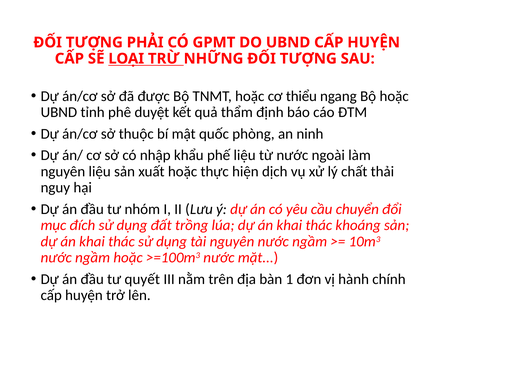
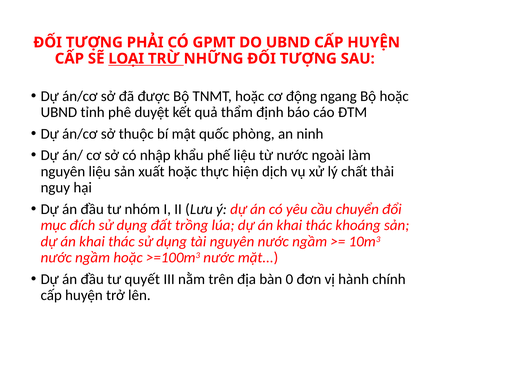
thiểu: thiểu -> động (301, 96)
1: 1 -> 0 (289, 279)
